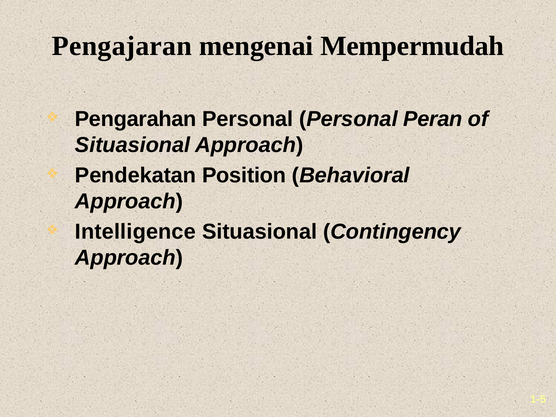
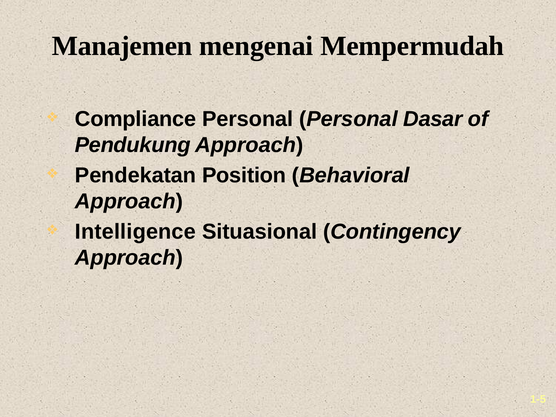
Pengajaran: Pengajaran -> Manajemen (122, 46)
Pengarahan: Pengarahan -> Compliance (136, 119)
Peran: Peran -> Dasar (433, 119)
Situasional: Situasional -> Pendukung (133, 145)
